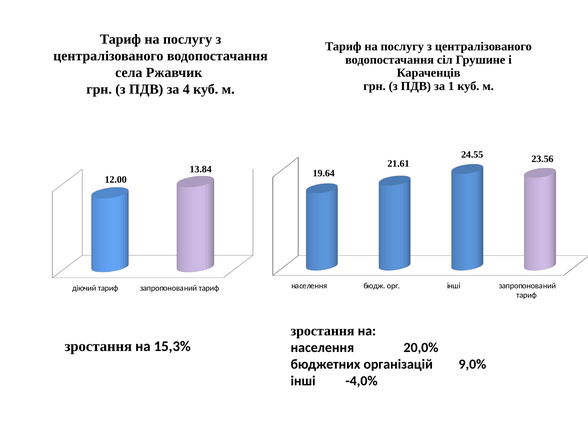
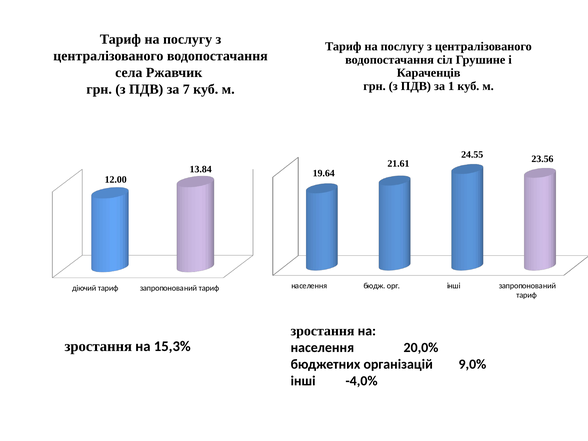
4: 4 -> 7 (186, 89)
